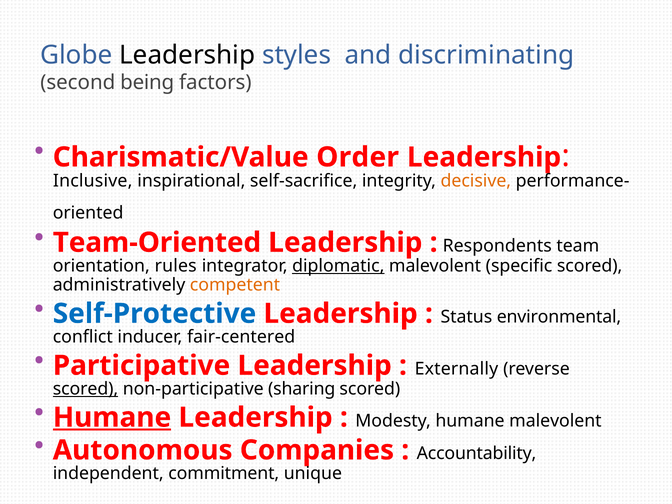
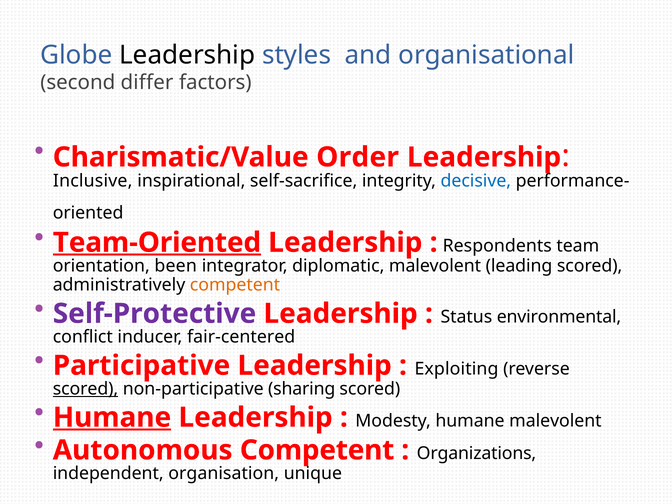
discriminating: discriminating -> organisational (486, 55)
being: being -> differ (147, 83)
decisive colour: orange -> blue (476, 181)
Team-Oriented underline: none -> present (157, 243)
rules: rules -> been (176, 266)
diplomatic underline: present -> none (338, 266)
specific: specific -> leading (519, 266)
Self-Protective colour: blue -> purple (155, 314)
Externally: Externally -> Exploiting (456, 369)
Autonomous Companies: Companies -> Competent (317, 450)
Accountability: Accountability -> Organizations (476, 454)
commitment: commitment -> organisation (224, 474)
